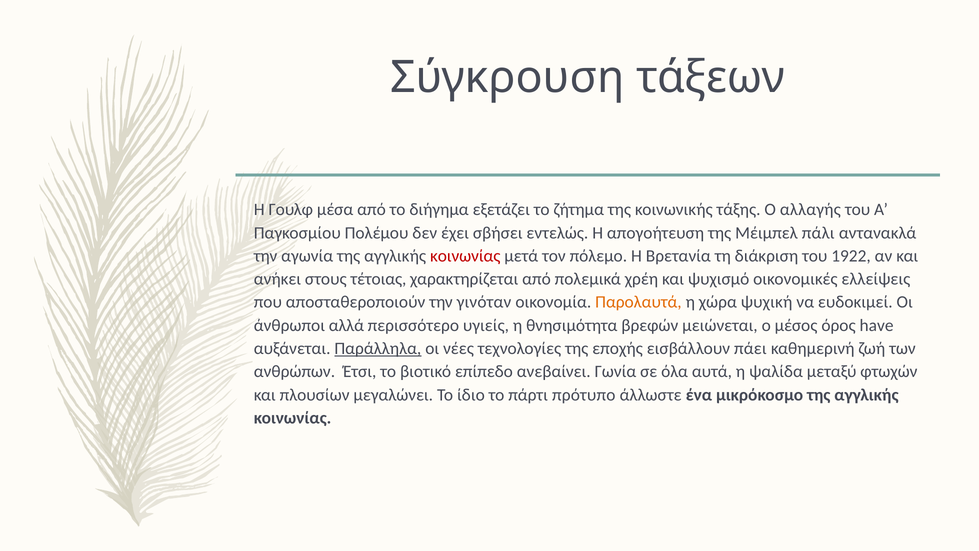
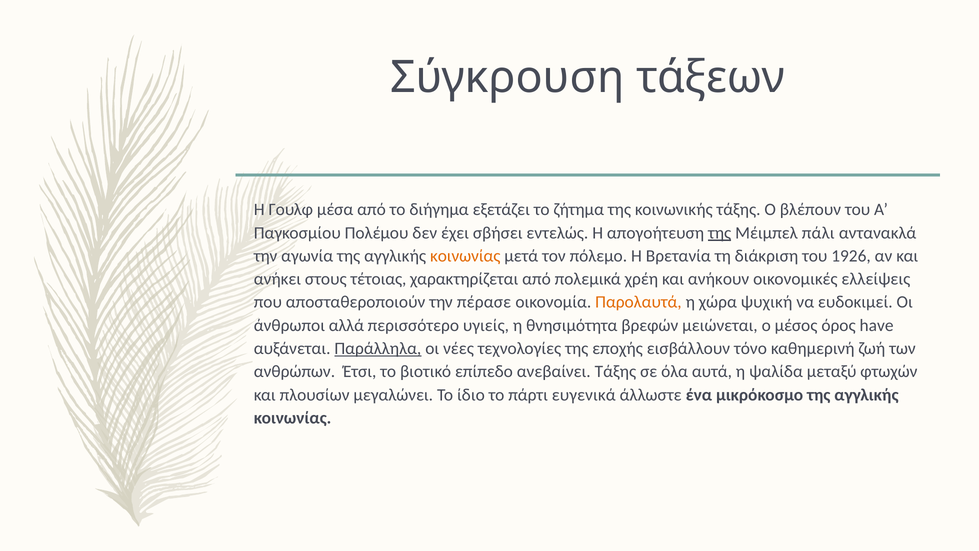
αλλαγής: αλλαγής -> βλέπουν (810, 210)
της underline: none -> present (720, 233)
κοινωνίας colour: red -> orange (465, 256)
1922: 1922 -> 1926 (851, 256)
ψυχισμό: ψυχισμό -> ανήκουν (719, 279)
γινόταν: γινόταν -> πέρασε (484, 302)
πάει: πάει -> τόνο (750, 348)
ανεβαίνει Γωνία: Γωνία -> Τάξης (615, 371)
πρότυπο: πρότυπο -> ευγενικά (584, 395)
